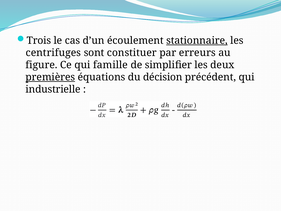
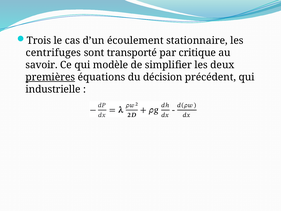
stationnaire underline: present -> none (197, 41)
constituer: constituer -> transporté (132, 53)
erreurs: erreurs -> critique (197, 53)
figure: figure -> savoir (42, 65)
famille: famille -> modèle (111, 65)
